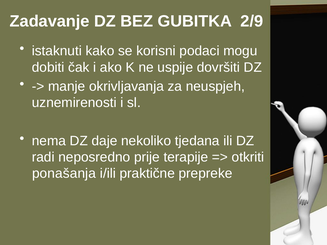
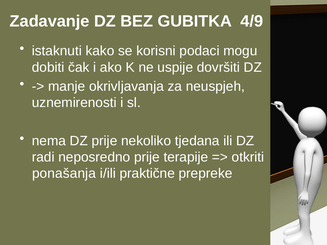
2/9: 2/9 -> 4/9 (252, 21)
DZ daje: daje -> prije (104, 141)
